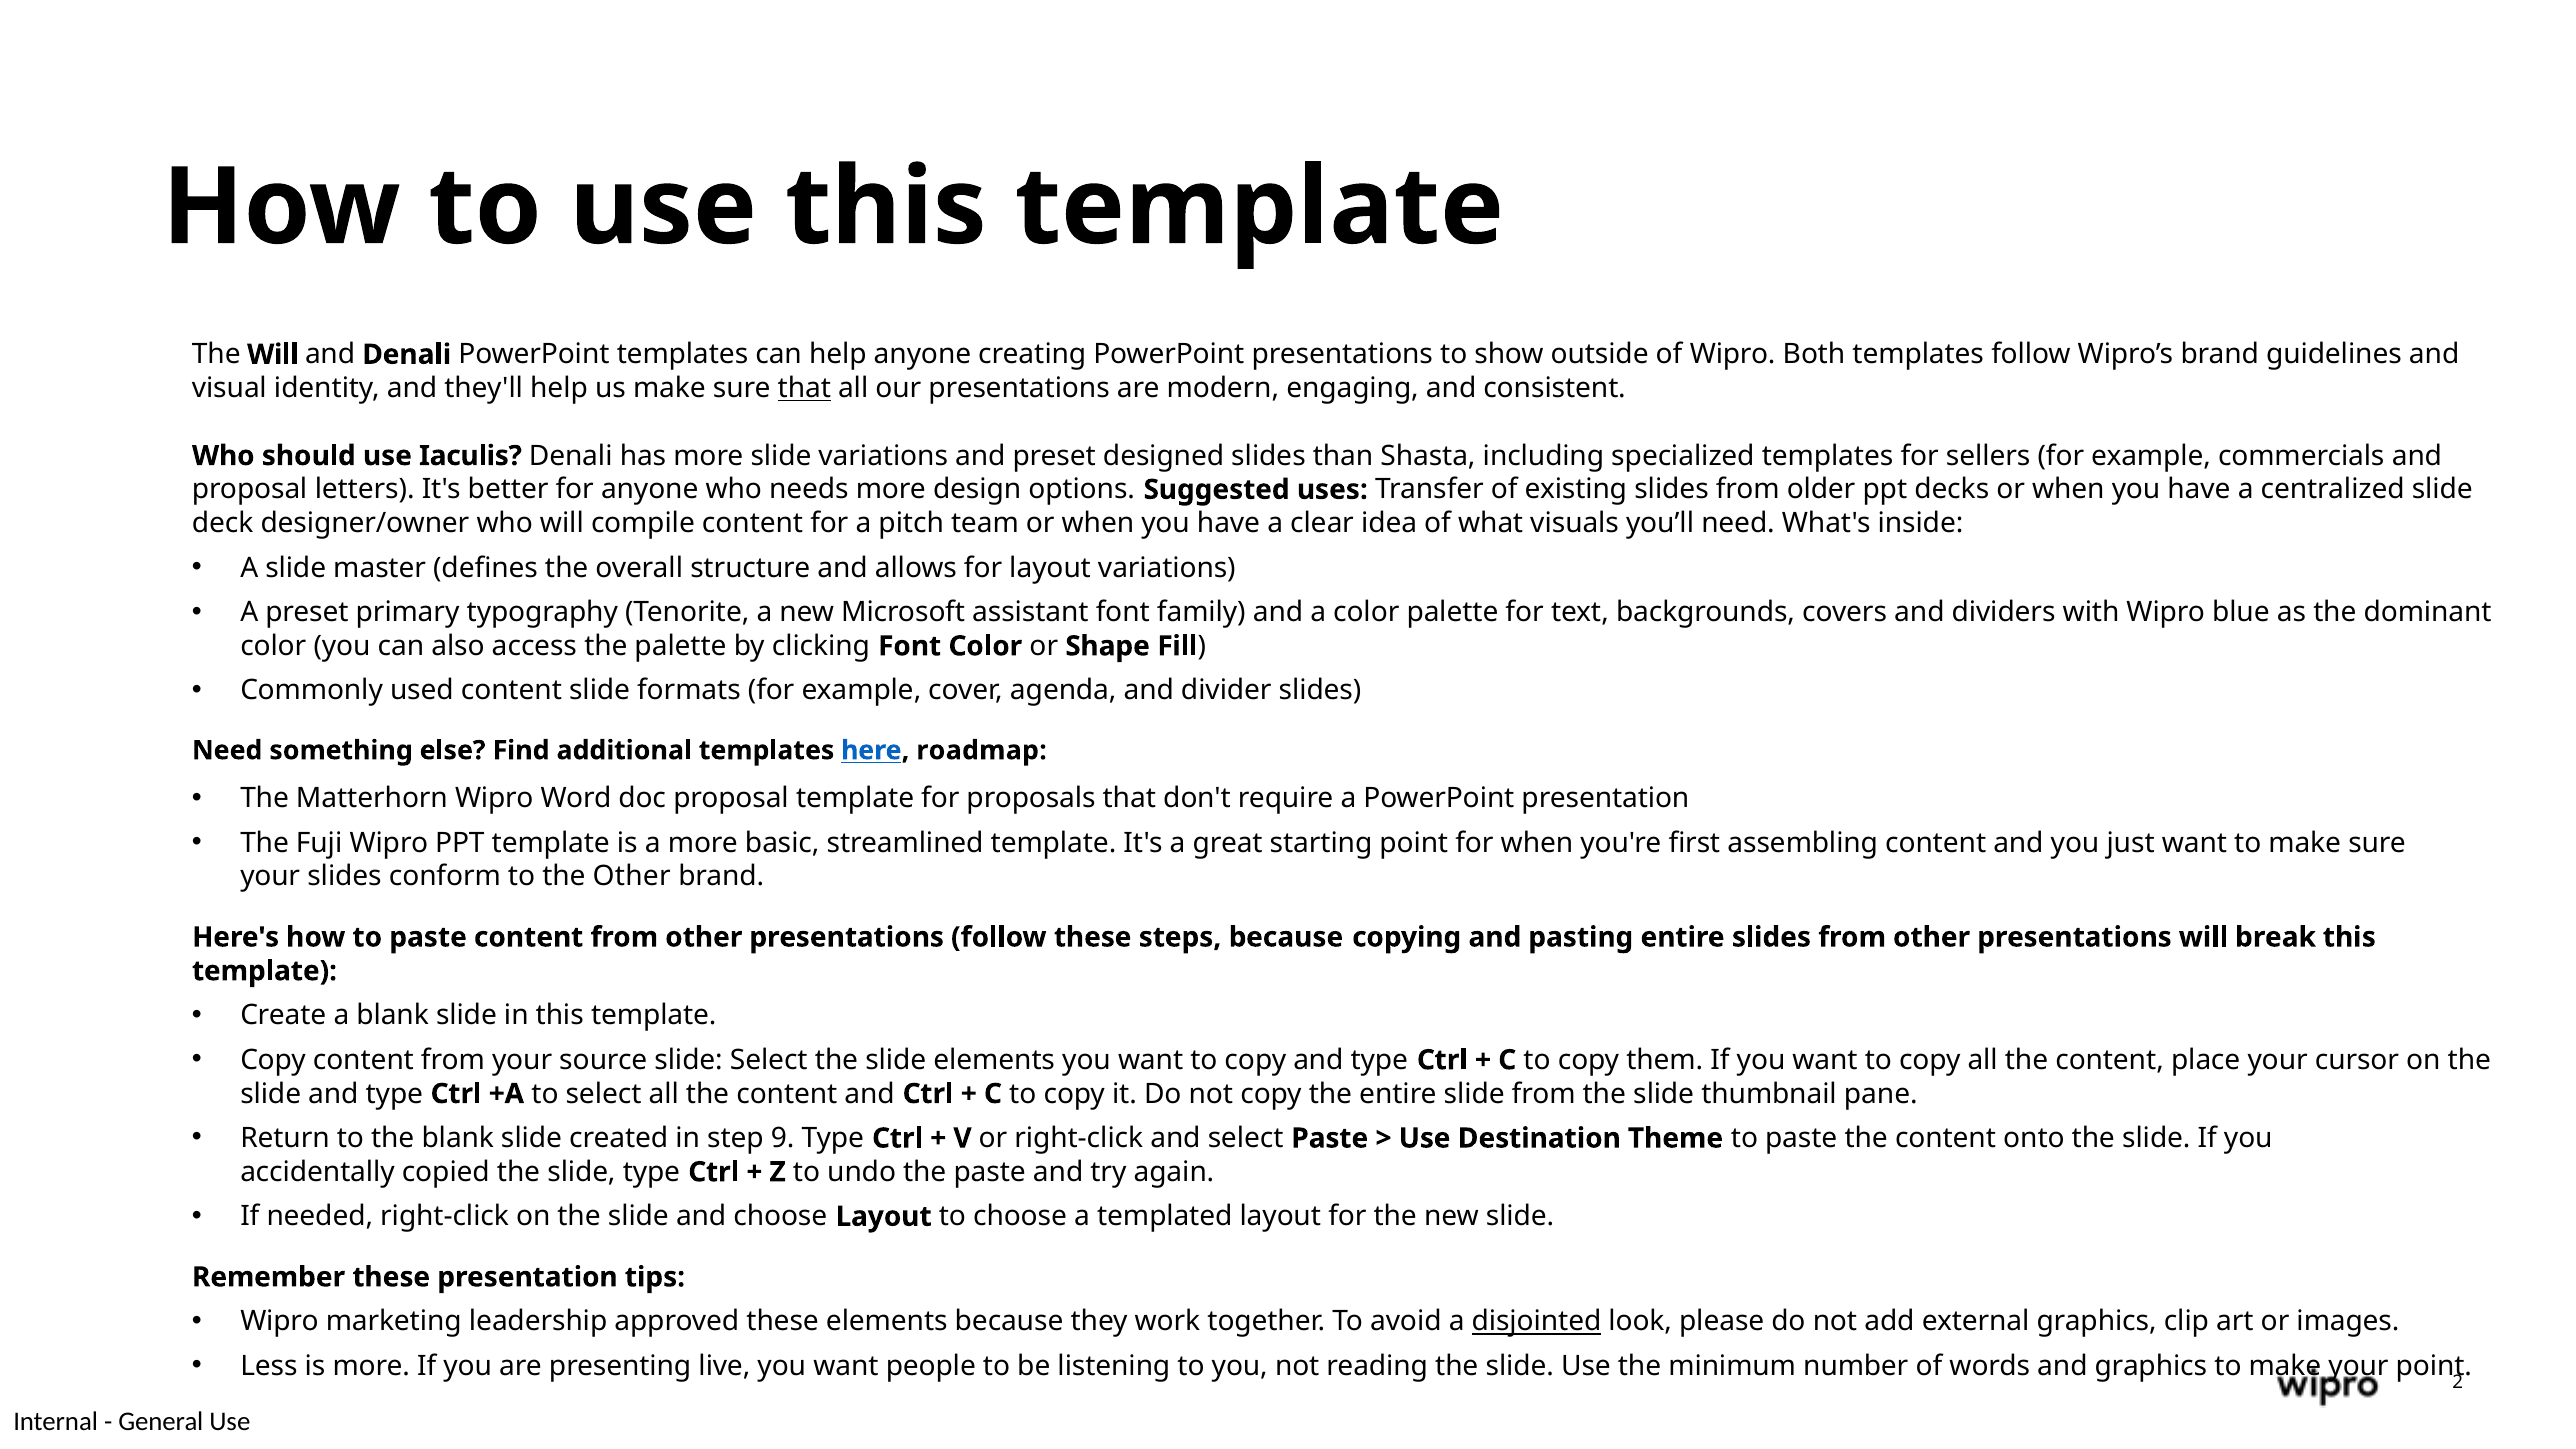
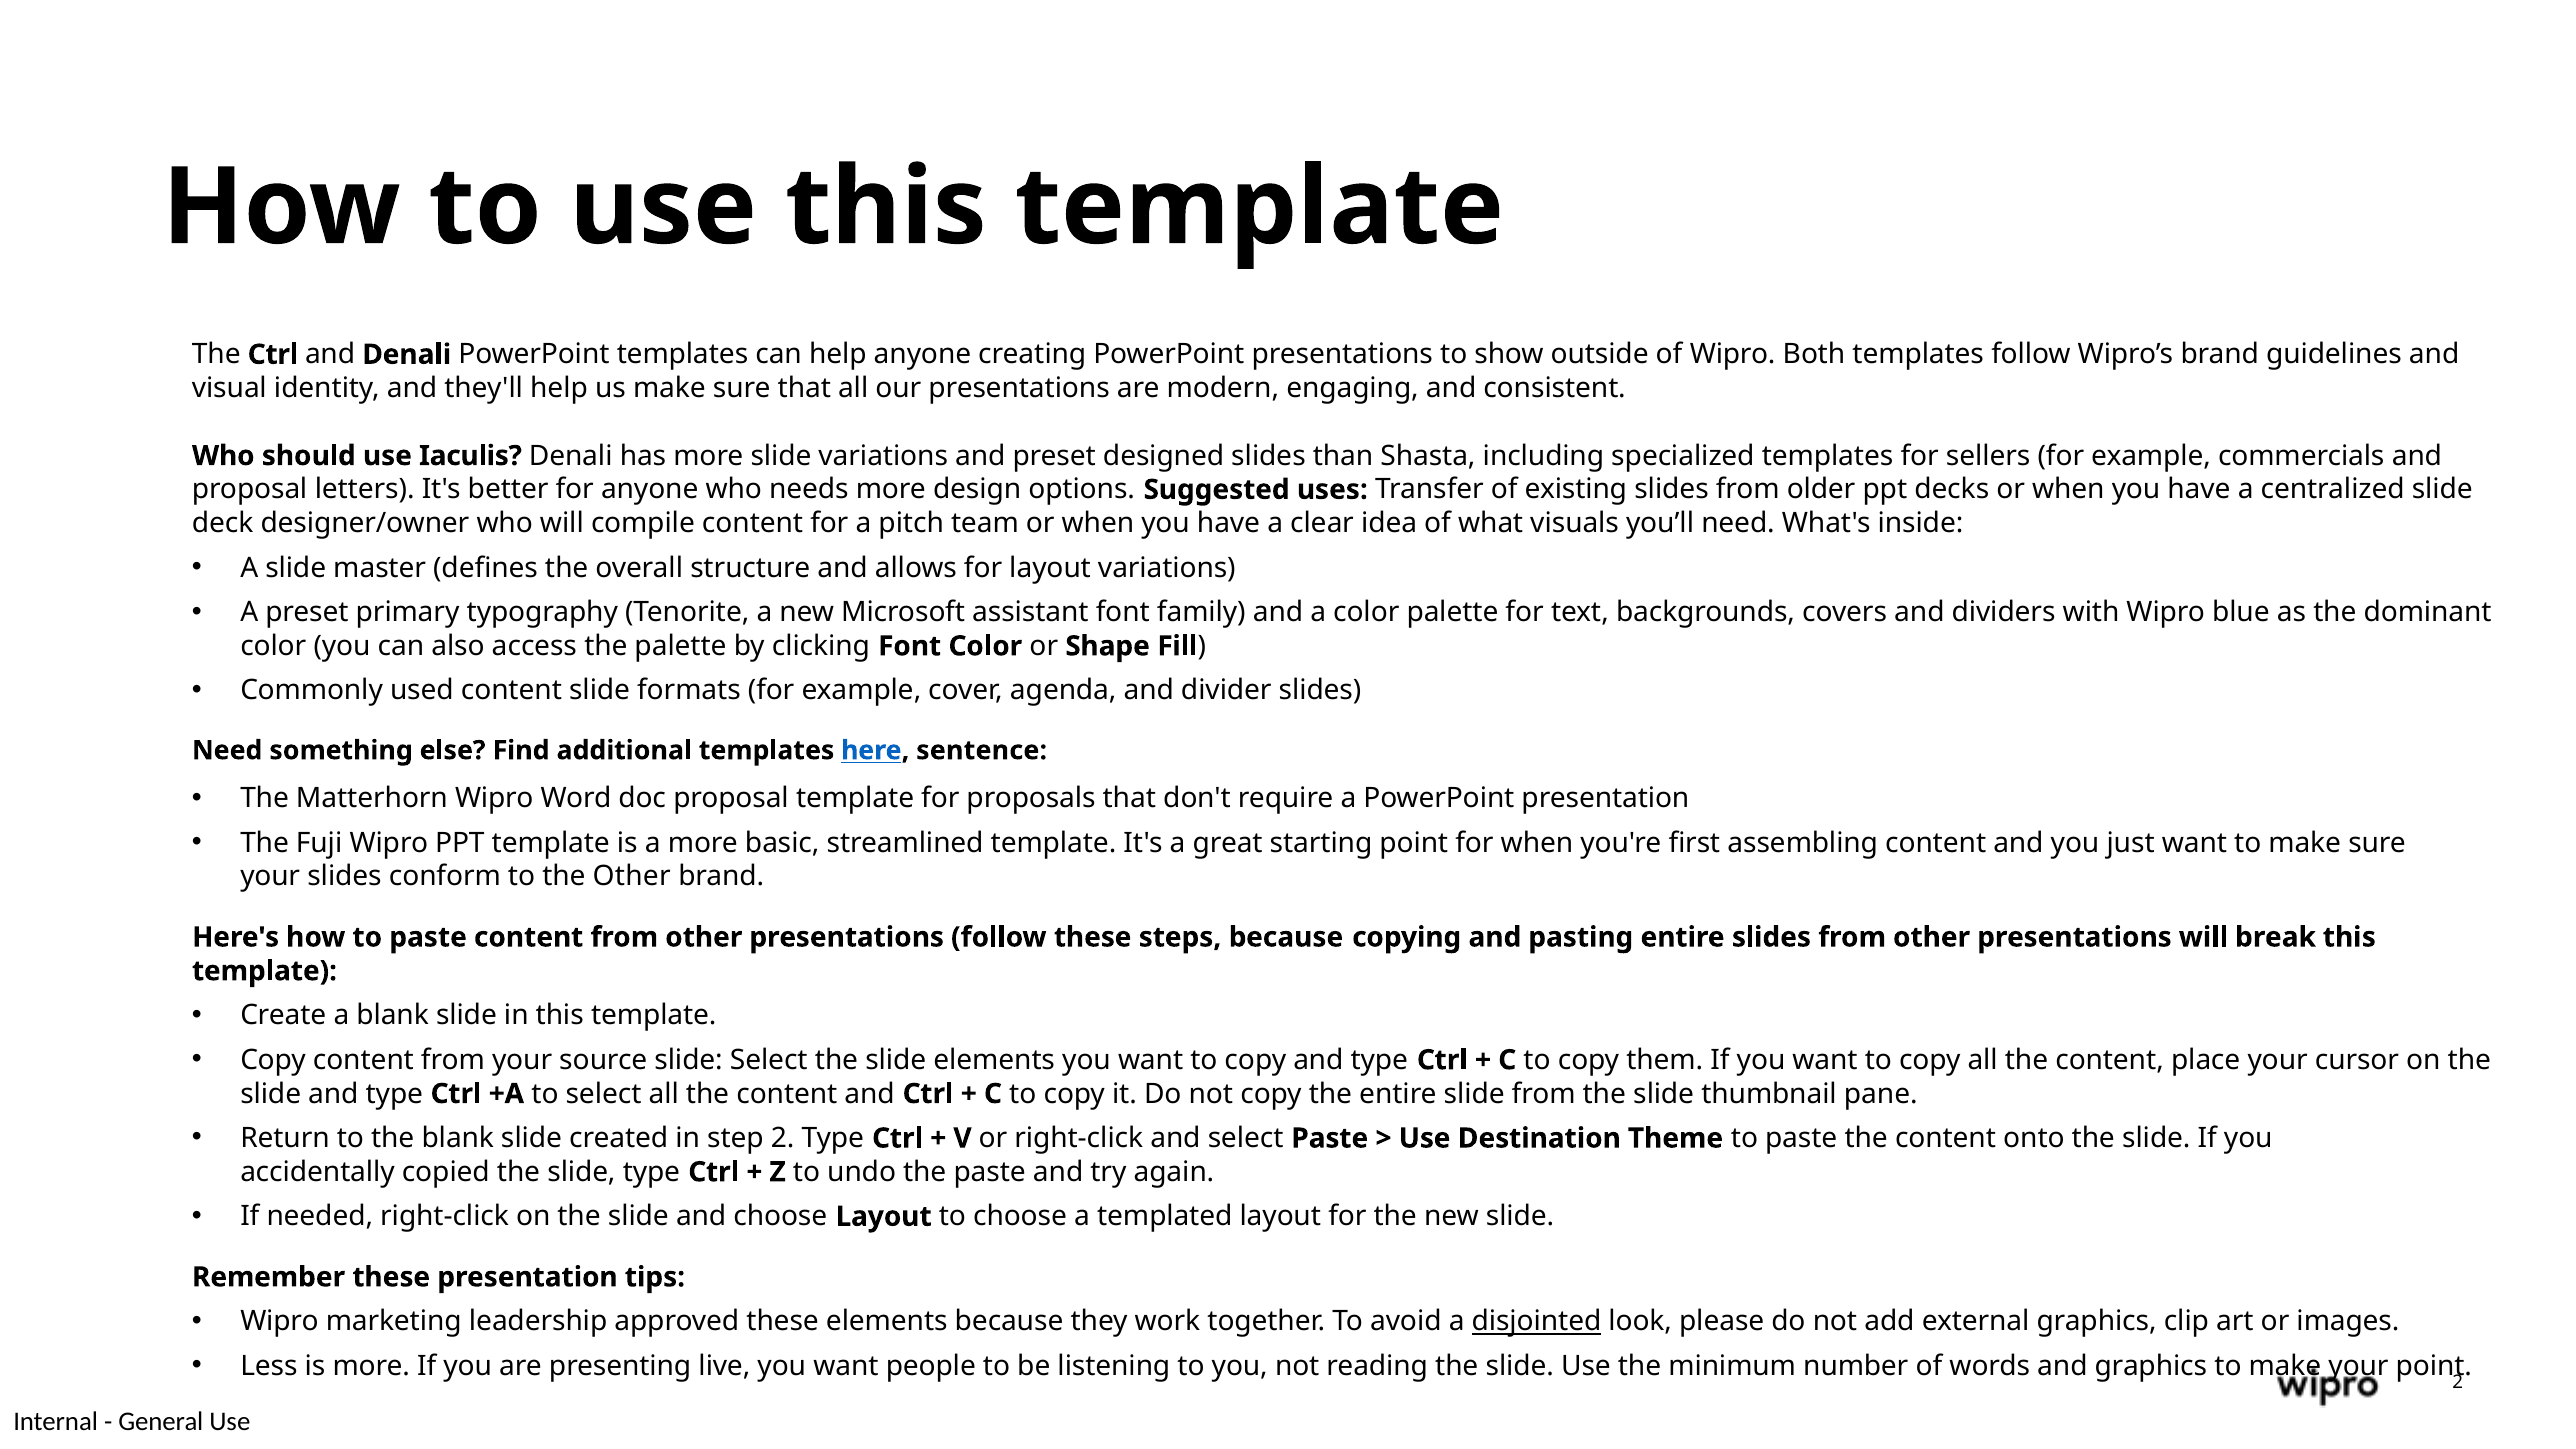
The Will: Will -> Ctrl (273, 355)
that underline: present -> none (804, 388)
roadmap: roadmap -> sentence (982, 750)
step 9: 9 -> 2 (783, 1138)
